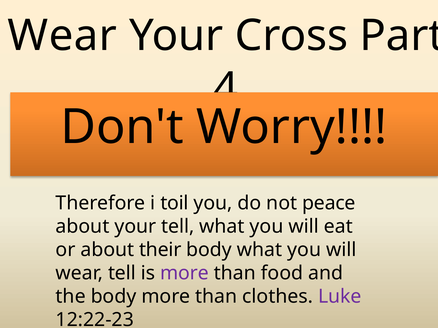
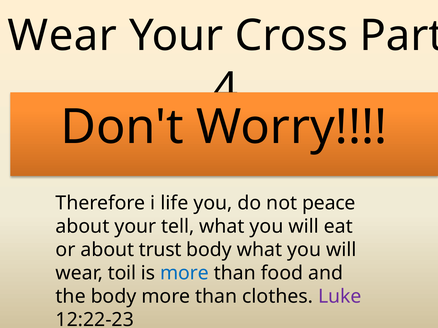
toil: toil -> life (174, 203)
their: their -> trust (160, 250)
wear tell: tell -> toil (122, 273)
more colour: purple -> blue (185, 273)
